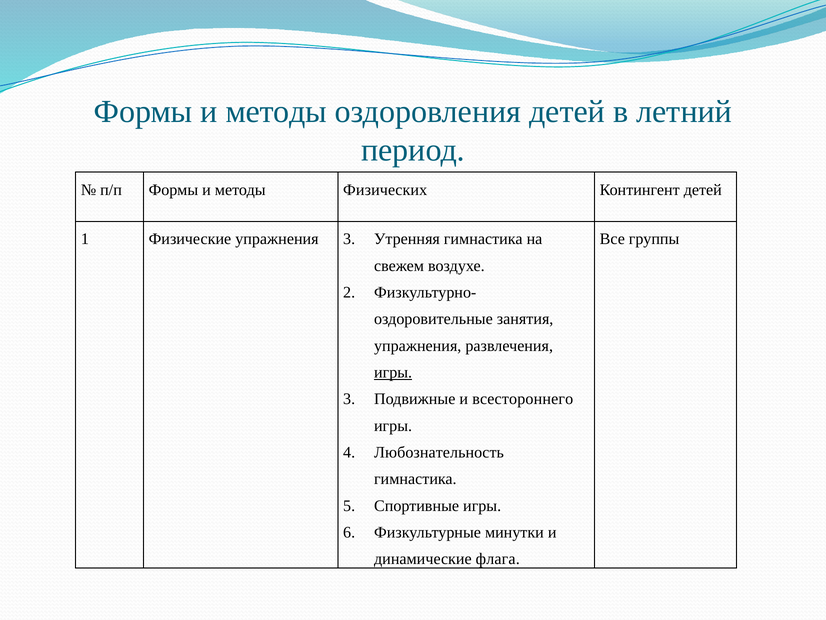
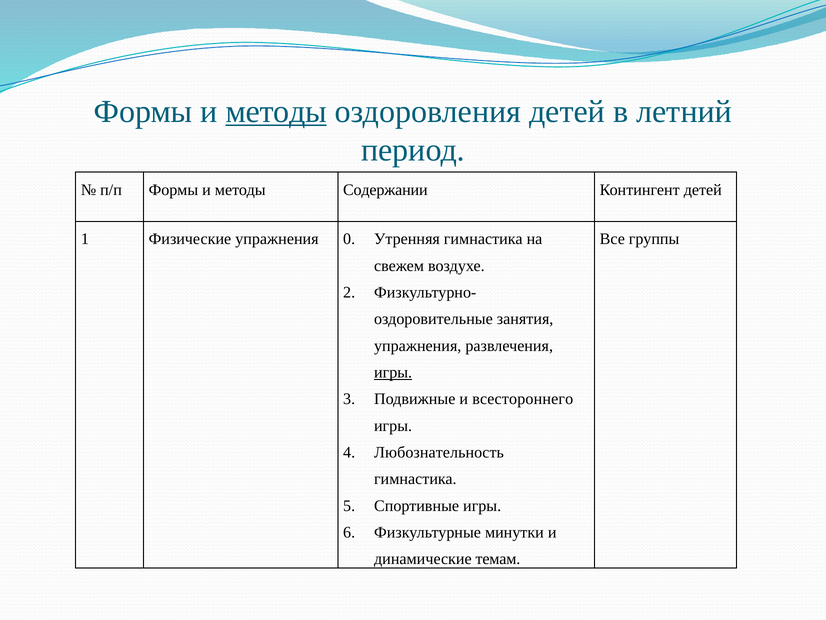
методы underline: none -> present (276, 111)
Физических: Физических -> Содержании (385, 190)
упражнения 3: 3 -> 0 (349, 239)
флага: флага -> темам (498, 559)
